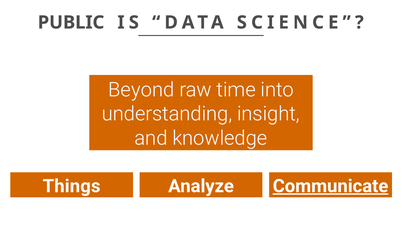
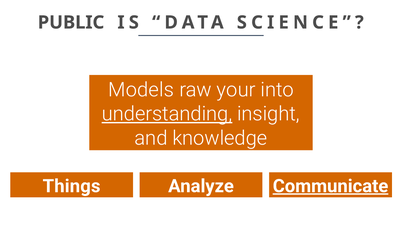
Beyond: Beyond -> Models (141, 90)
time: time -> your (236, 90)
understanding underline: none -> present (167, 114)
